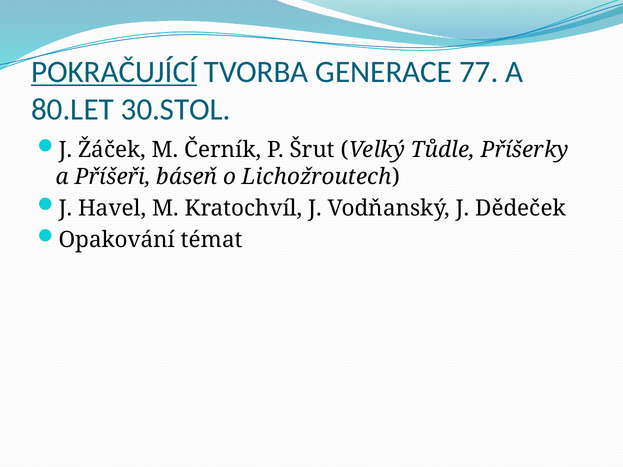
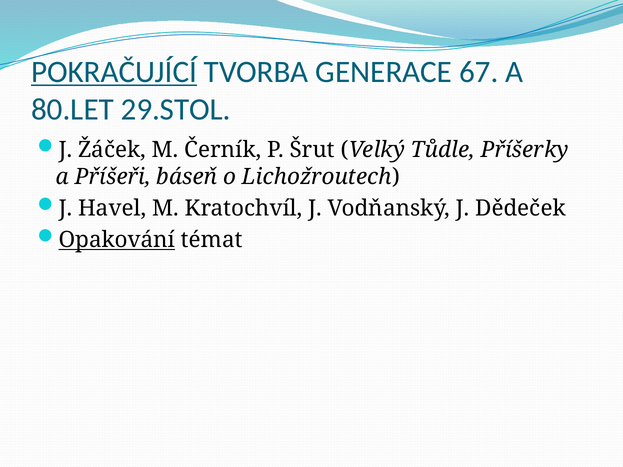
77: 77 -> 67 (479, 72)
30.STOL: 30.STOL -> 29.STOL (176, 109)
Opakování underline: none -> present (117, 240)
